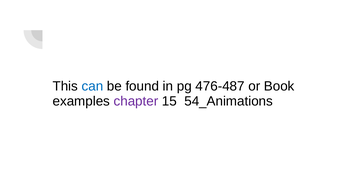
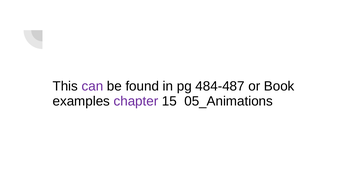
can colour: blue -> purple (92, 86)
476-487: 476-487 -> 484-487 (220, 86)
54_Animations: 54_Animations -> 05_Animations (229, 101)
